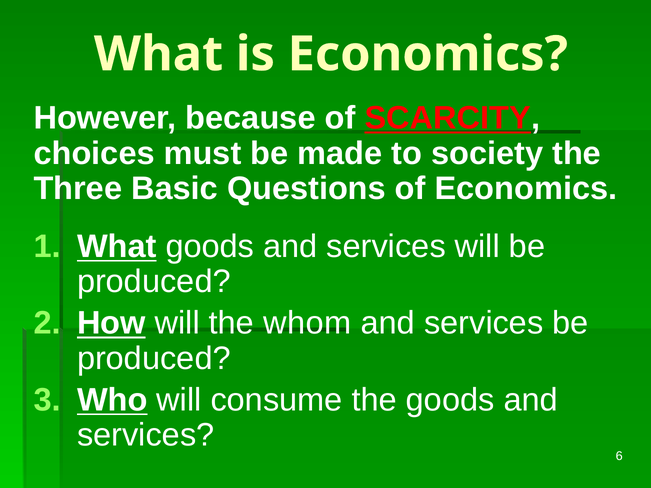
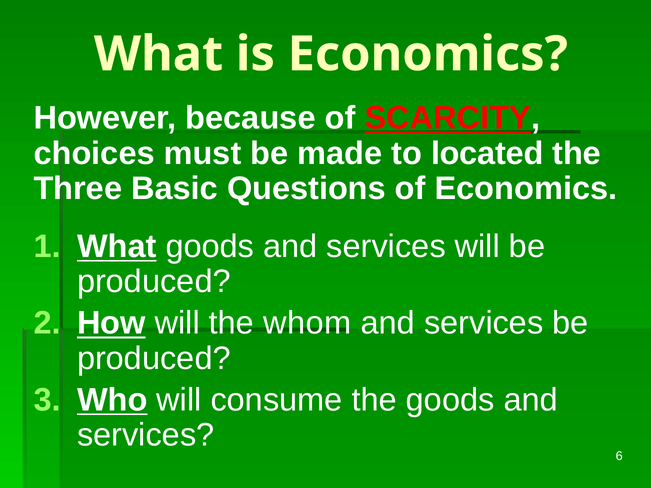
society: society -> located (487, 153)
